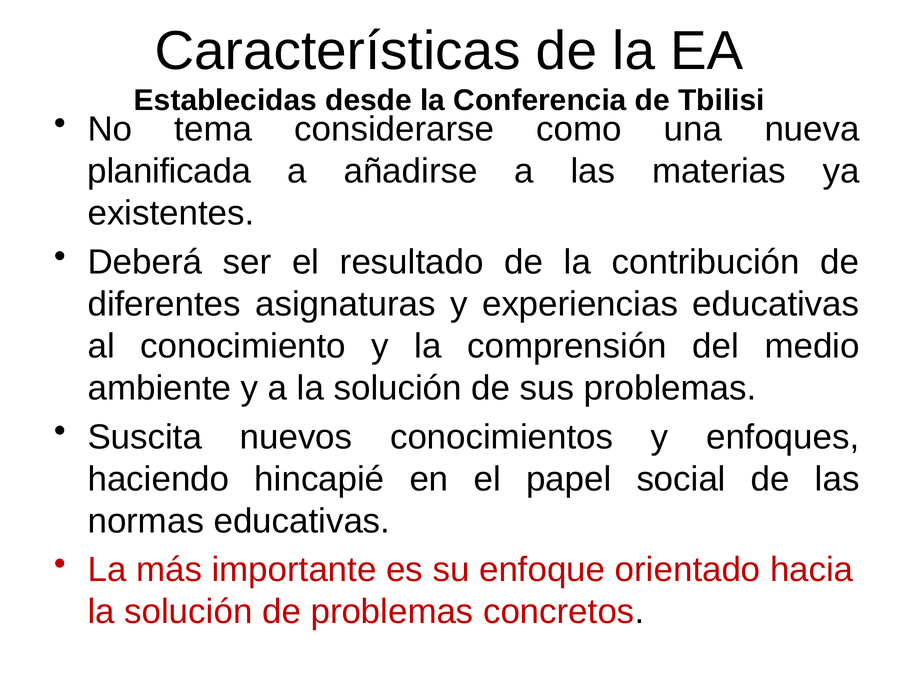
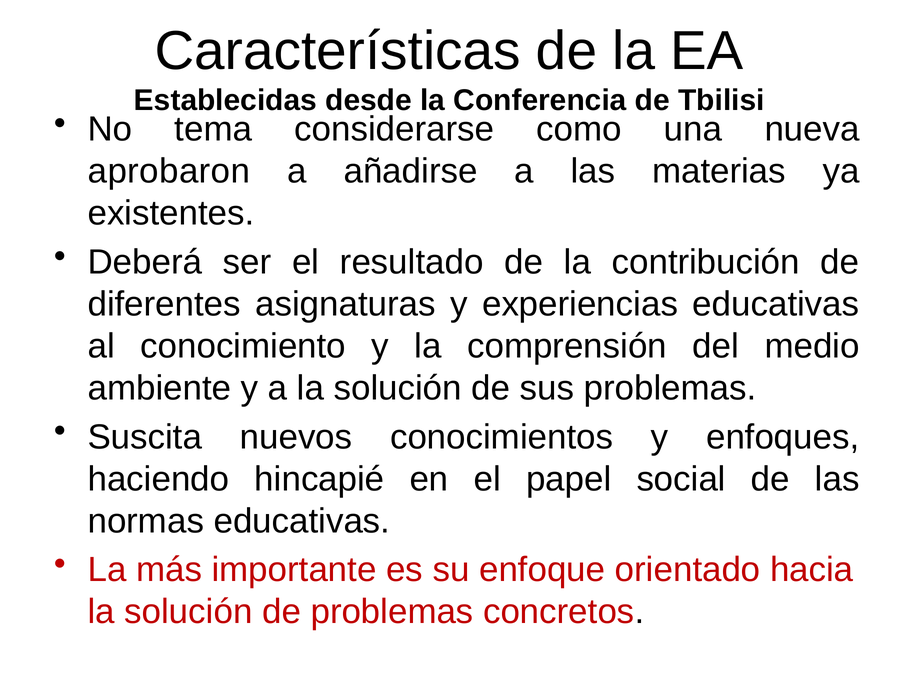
planificada: planificada -> aprobaron (169, 171)
